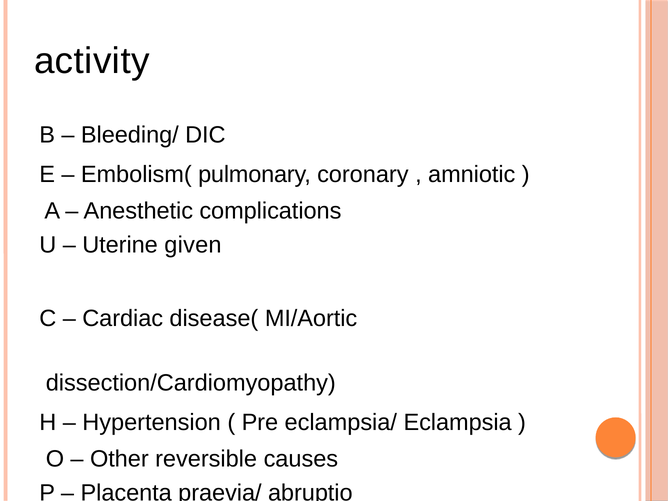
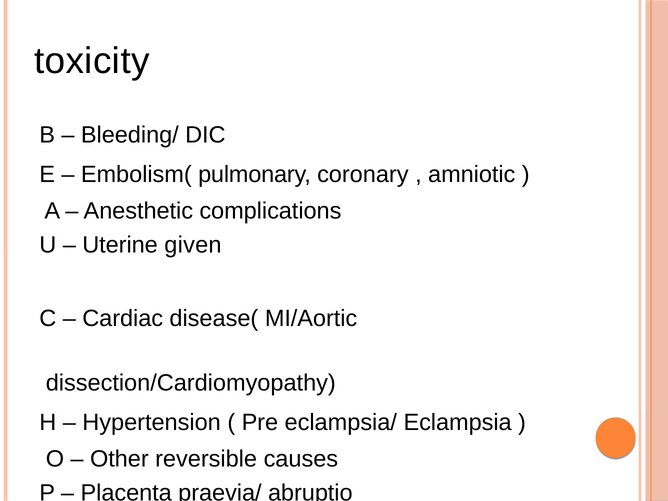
activity: activity -> toxicity (92, 61)
